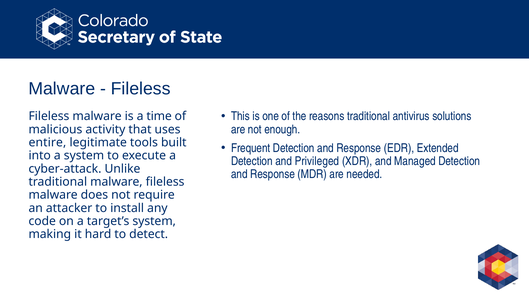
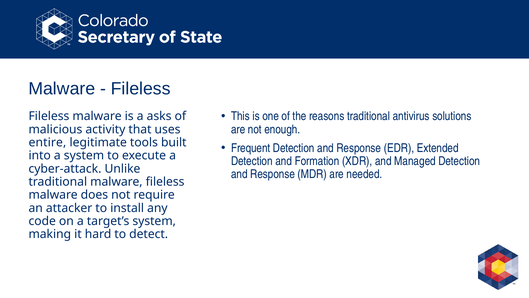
time: time -> asks (159, 116)
Privileged: Privileged -> Formation (317, 161)
